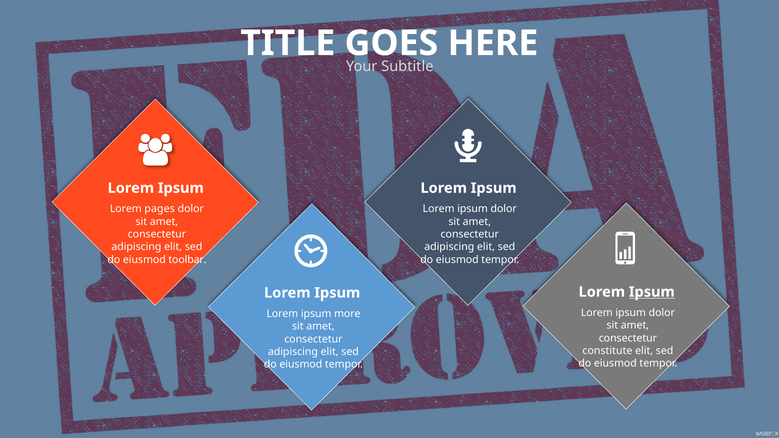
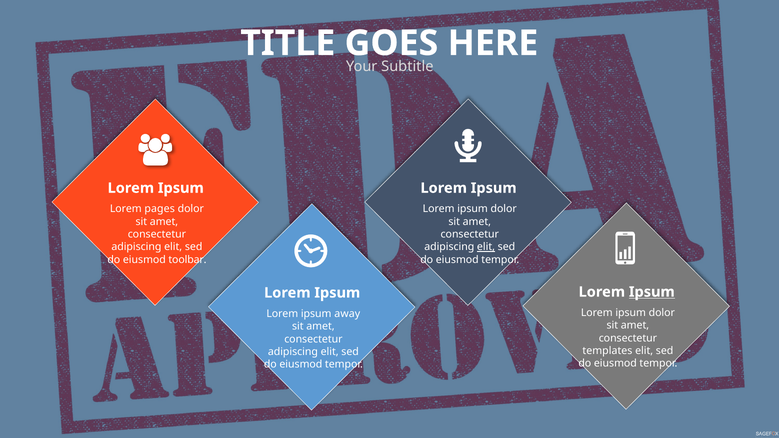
elit underline: none -> present (486, 247)
more: more -> away (347, 314)
constitute: constitute -> templates (607, 351)
